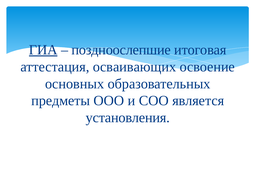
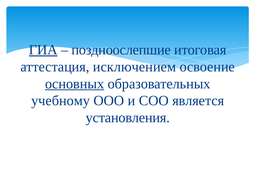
осваивающих: осваивающих -> исключением (134, 67)
основных underline: none -> present (75, 84)
предметы: предметы -> учебному (61, 101)
